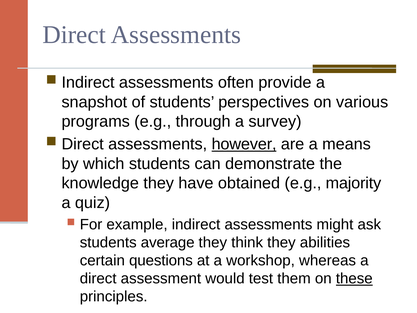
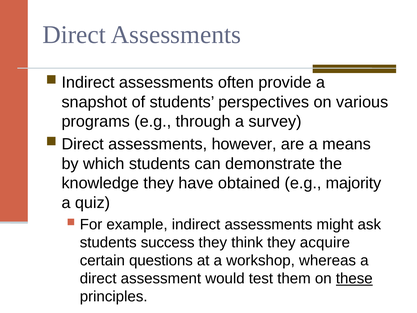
however underline: present -> none (244, 144)
average: average -> success (168, 242)
abilities: abilities -> acquire (325, 242)
